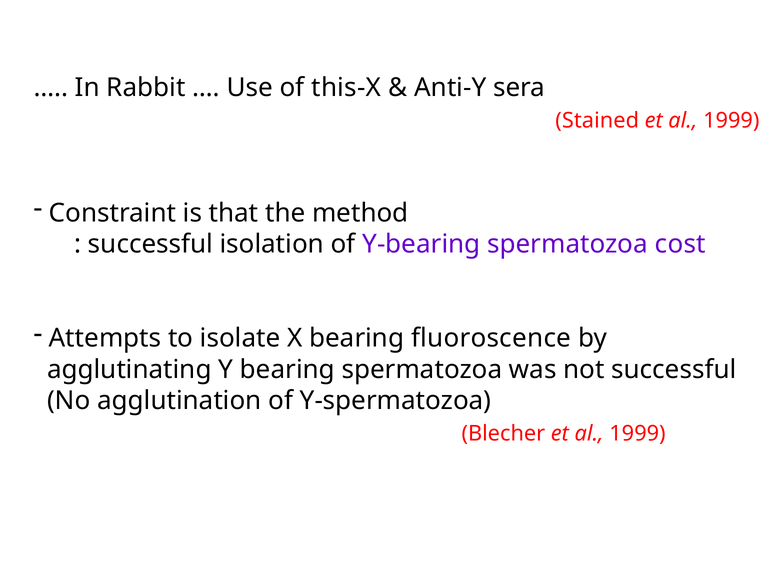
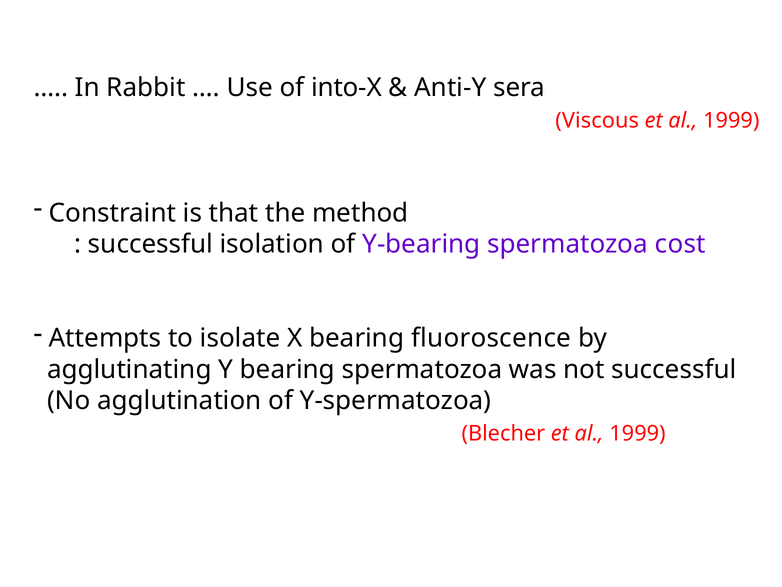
this-X: this-X -> into-X (347, 88)
Stained: Stained -> Viscous (597, 120)
